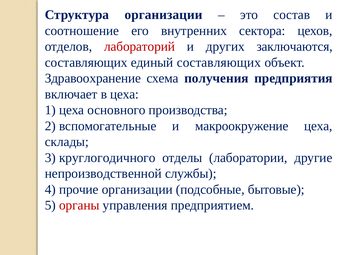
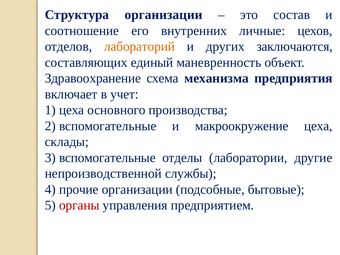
сектора: сектора -> личные (262, 31)
лабораторий colour: red -> orange (139, 47)
единый составляющих: составляющих -> маневренность (219, 62)
получения: получения -> механизма (216, 78)
в цеха: цеха -> учет (124, 94)
3 круглогодичного: круглогодичного -> вспомогательные (107, 158)
